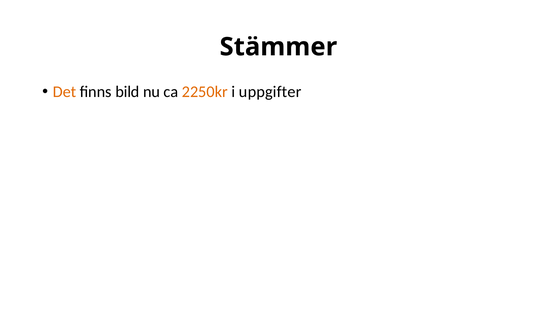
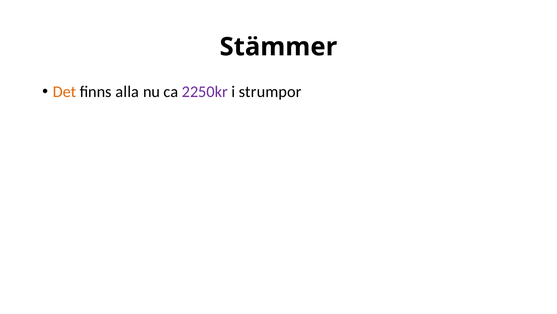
bild: bild -> alla (127, 92)
2250kr colour: orange -> purple (205, 92)
uppgifter: uppgifter -> strumpor (270, 92)
